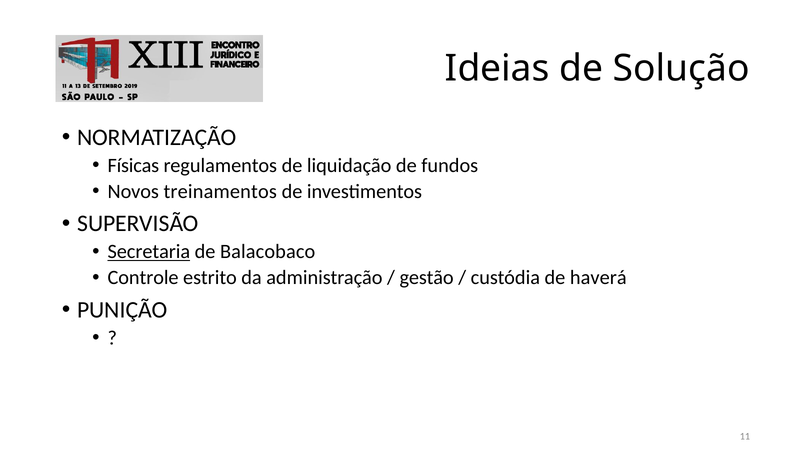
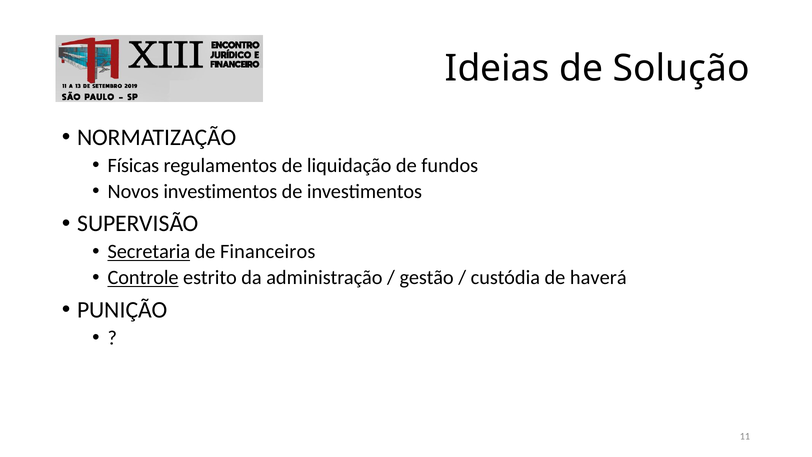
Novos treinamentos: treinamentos -> investimentos (220, 191)
Balacobaco: Balacobaco -> Financeiros (268, 251)
Controle underline: none -> present (143, 278)
